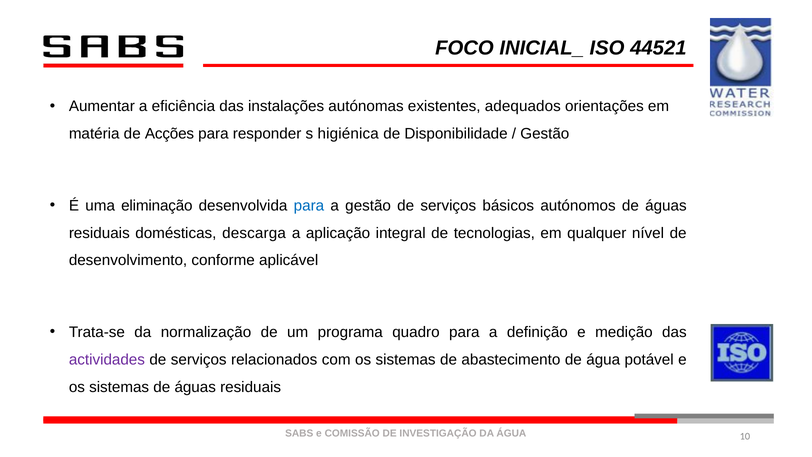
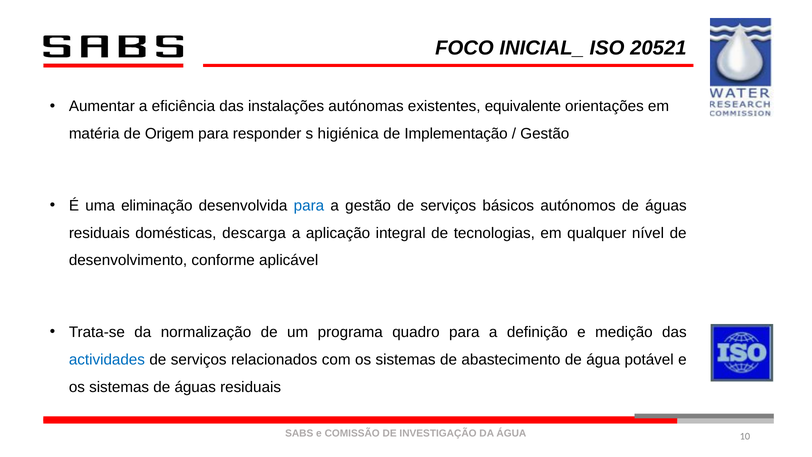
44521: 44521 -> 20521 (658, 48)
adequados: adequados -> equivalente (523, 106)
Acções: Acções -> Origem (170, 134)
Disponibilidade: Disponibilidade -> Implementação (456, 134)
actividades colour: purple -> blue (107, 359)
